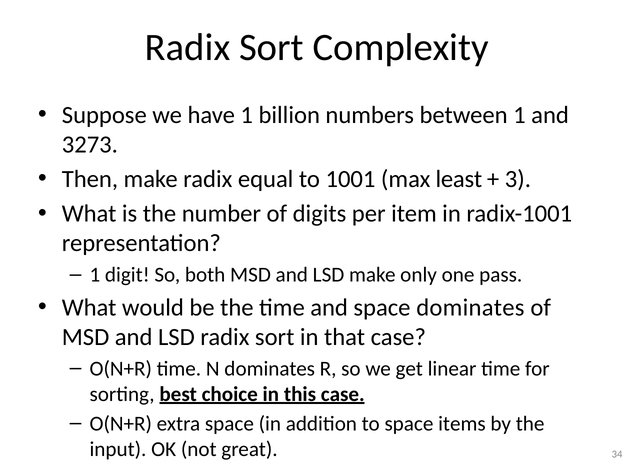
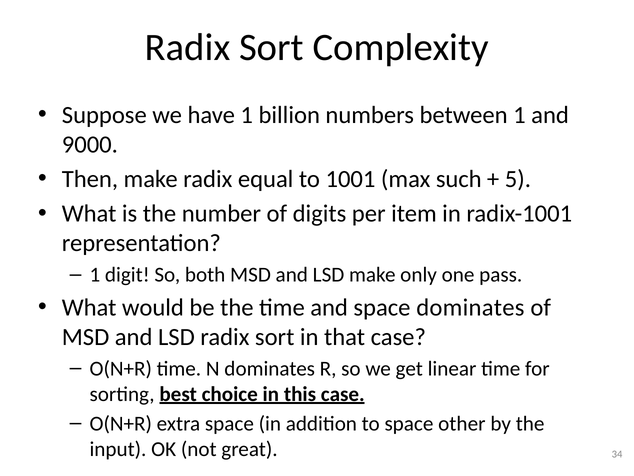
3273: 3273 -> 9000 (90, 144)
least: least -> such (459, 179)
3: 3 -> 5 (518, 179)
items: items -> other (462, 423)
